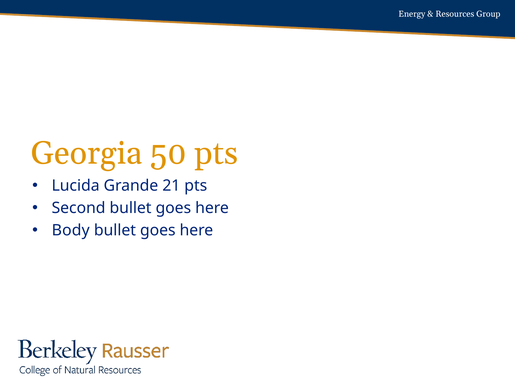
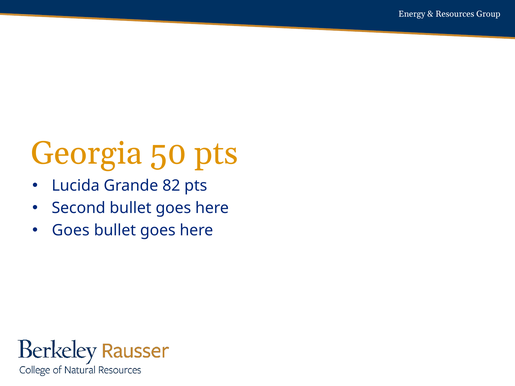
21: 21 -> 82 (171, 186)
Body: Body -> Goes (71, 230)
